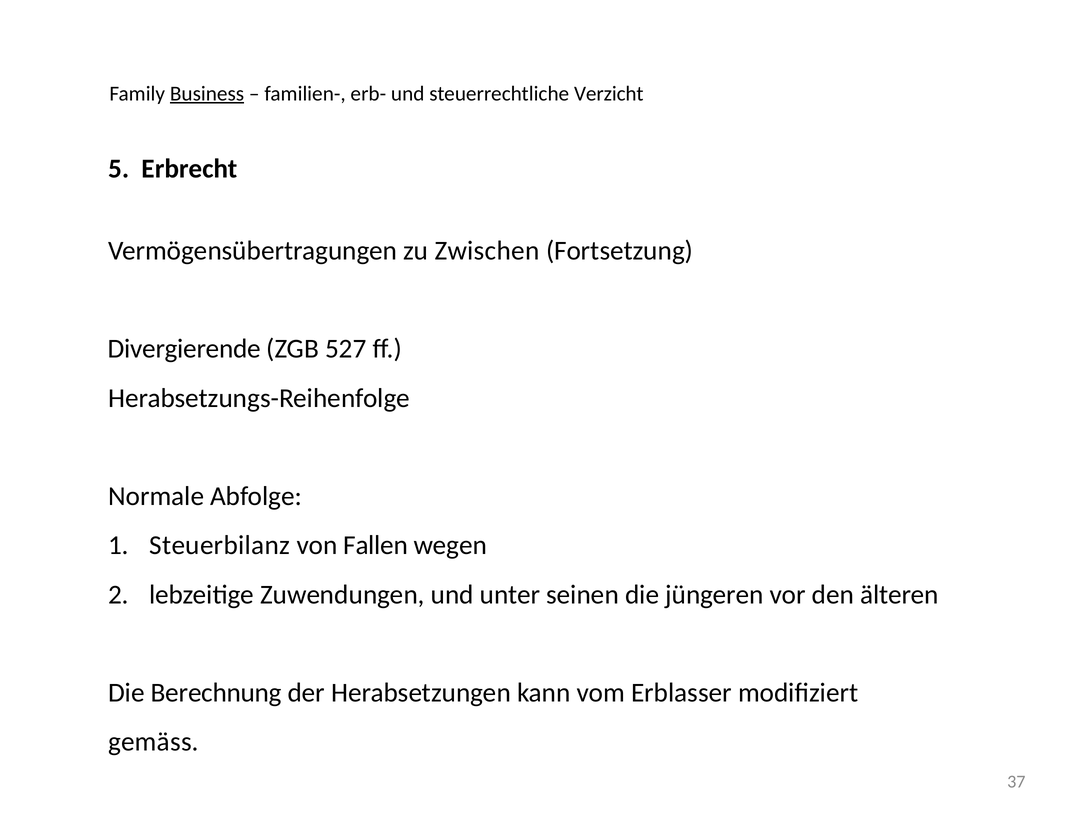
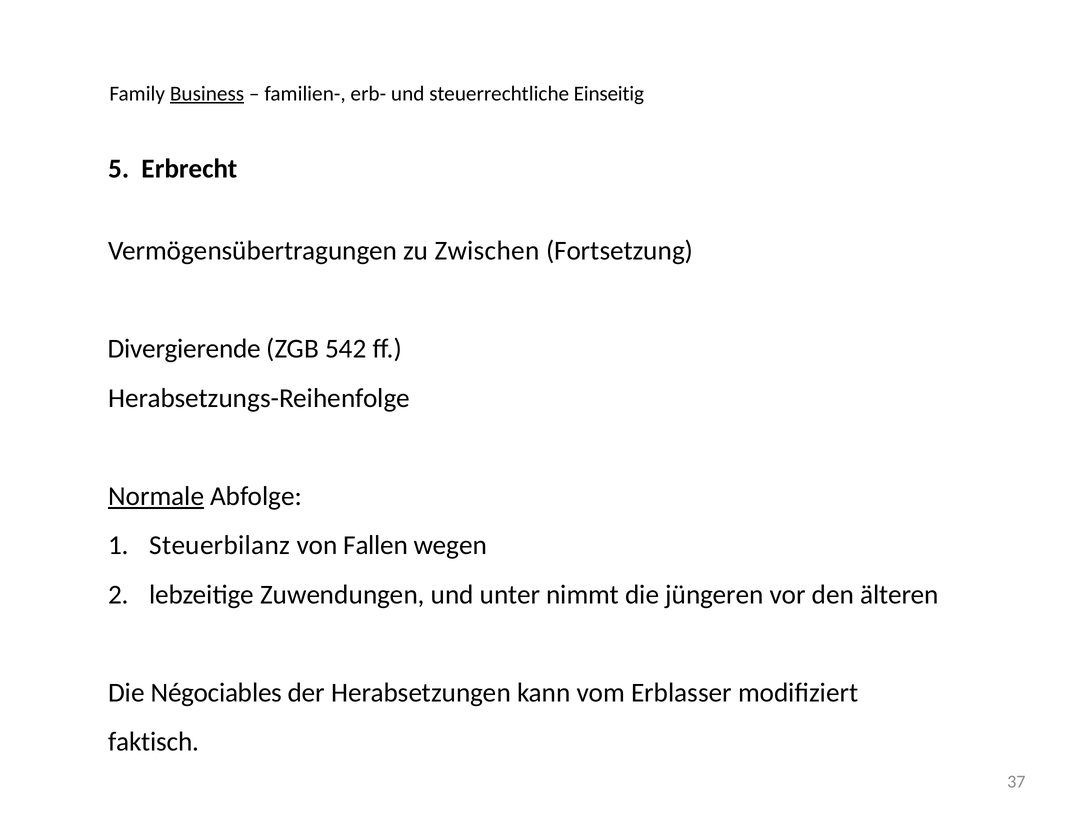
Verzicht: Verzicht -> Einseitig (609, 94)
527: 527 -> 542 (346, 349)
Normale underline: none -> present (156, 496)
seinen: seinen -> nimmt (583, 594)
Berechnung: Berechnung -> Négociables (216, 692)
gemäss: gemäss -> faktisch (154, 741)
